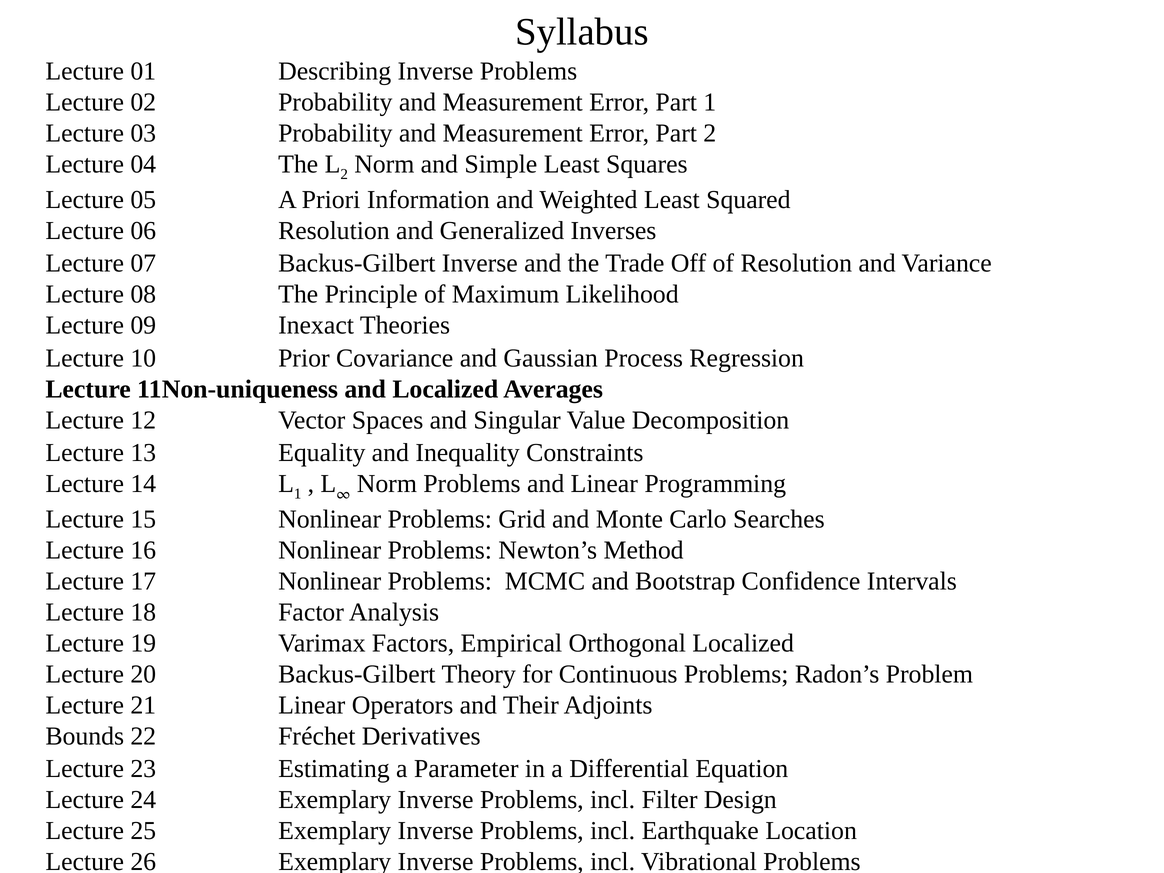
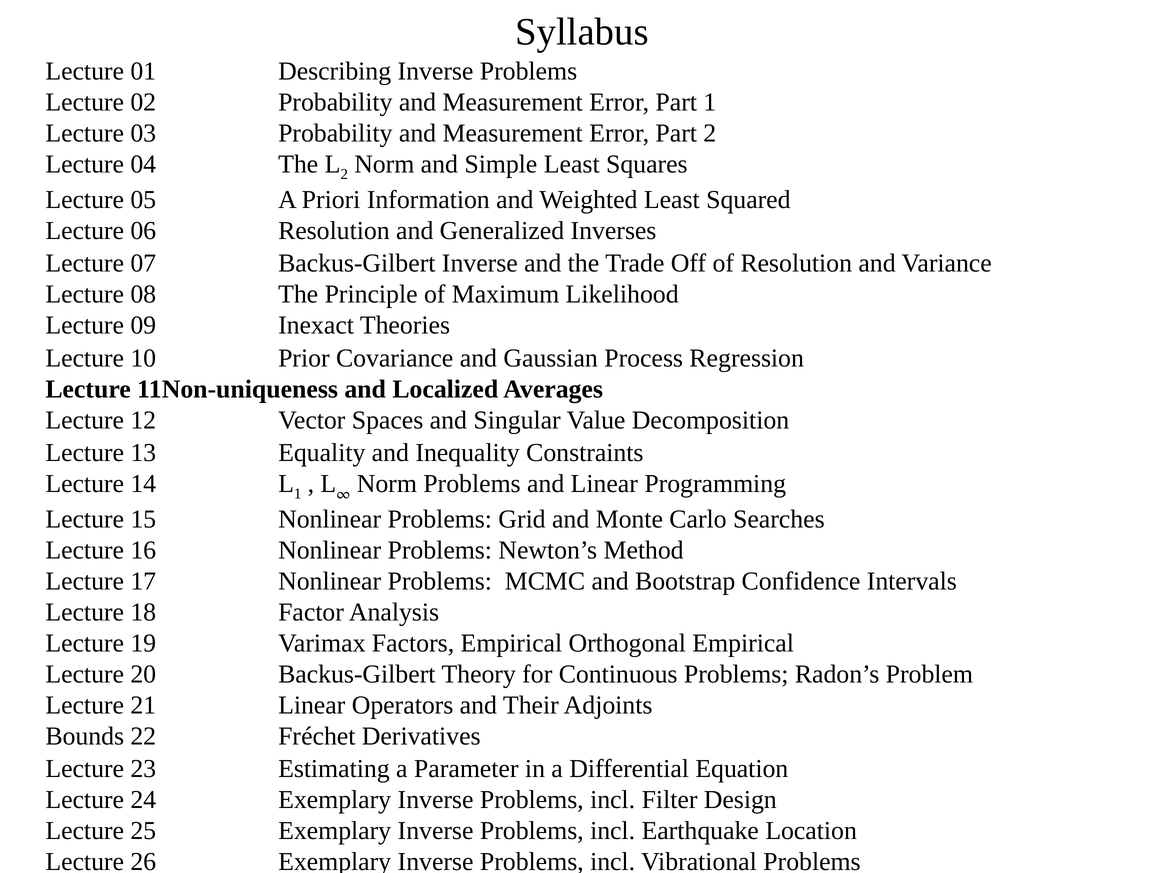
Orthogonal Localized: Localized -> Empirical (743, 643)
